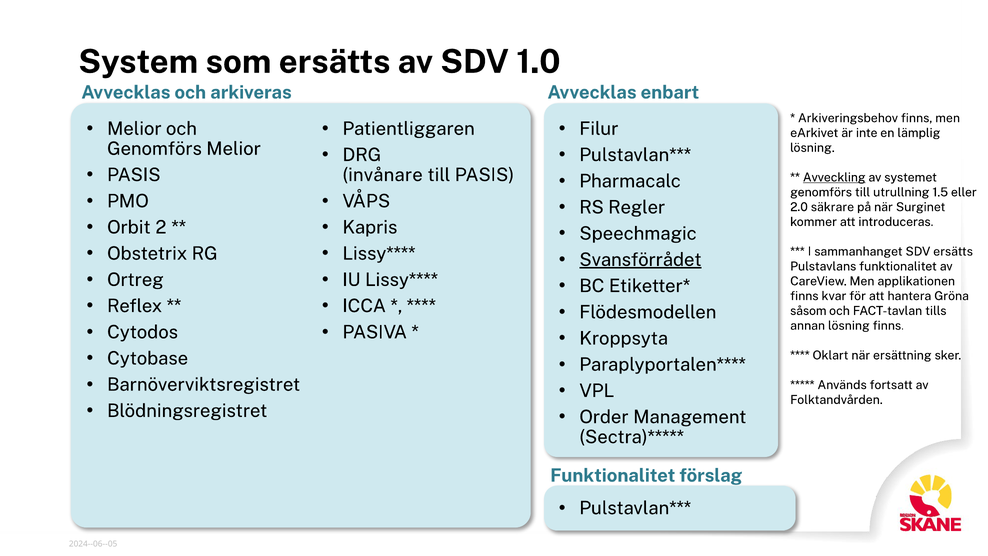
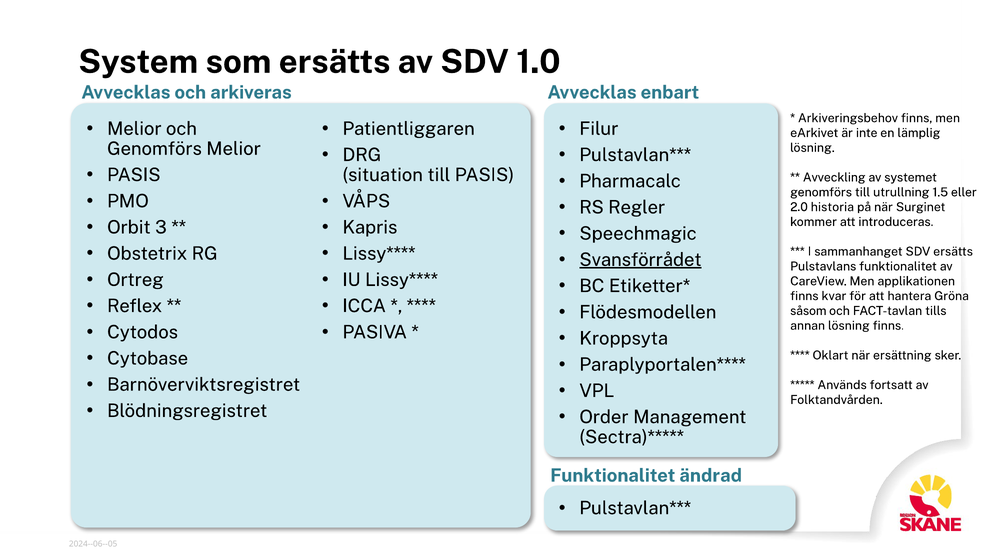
invånare: invånare -> situation (383, 175)
Avveckling underline: present -> none (834, 177)
säkrare: säkrare -> historia (832, 207)
2: 2 -> 3 (161, 227)
förslag: förslag -> ändrad (711, 475)
